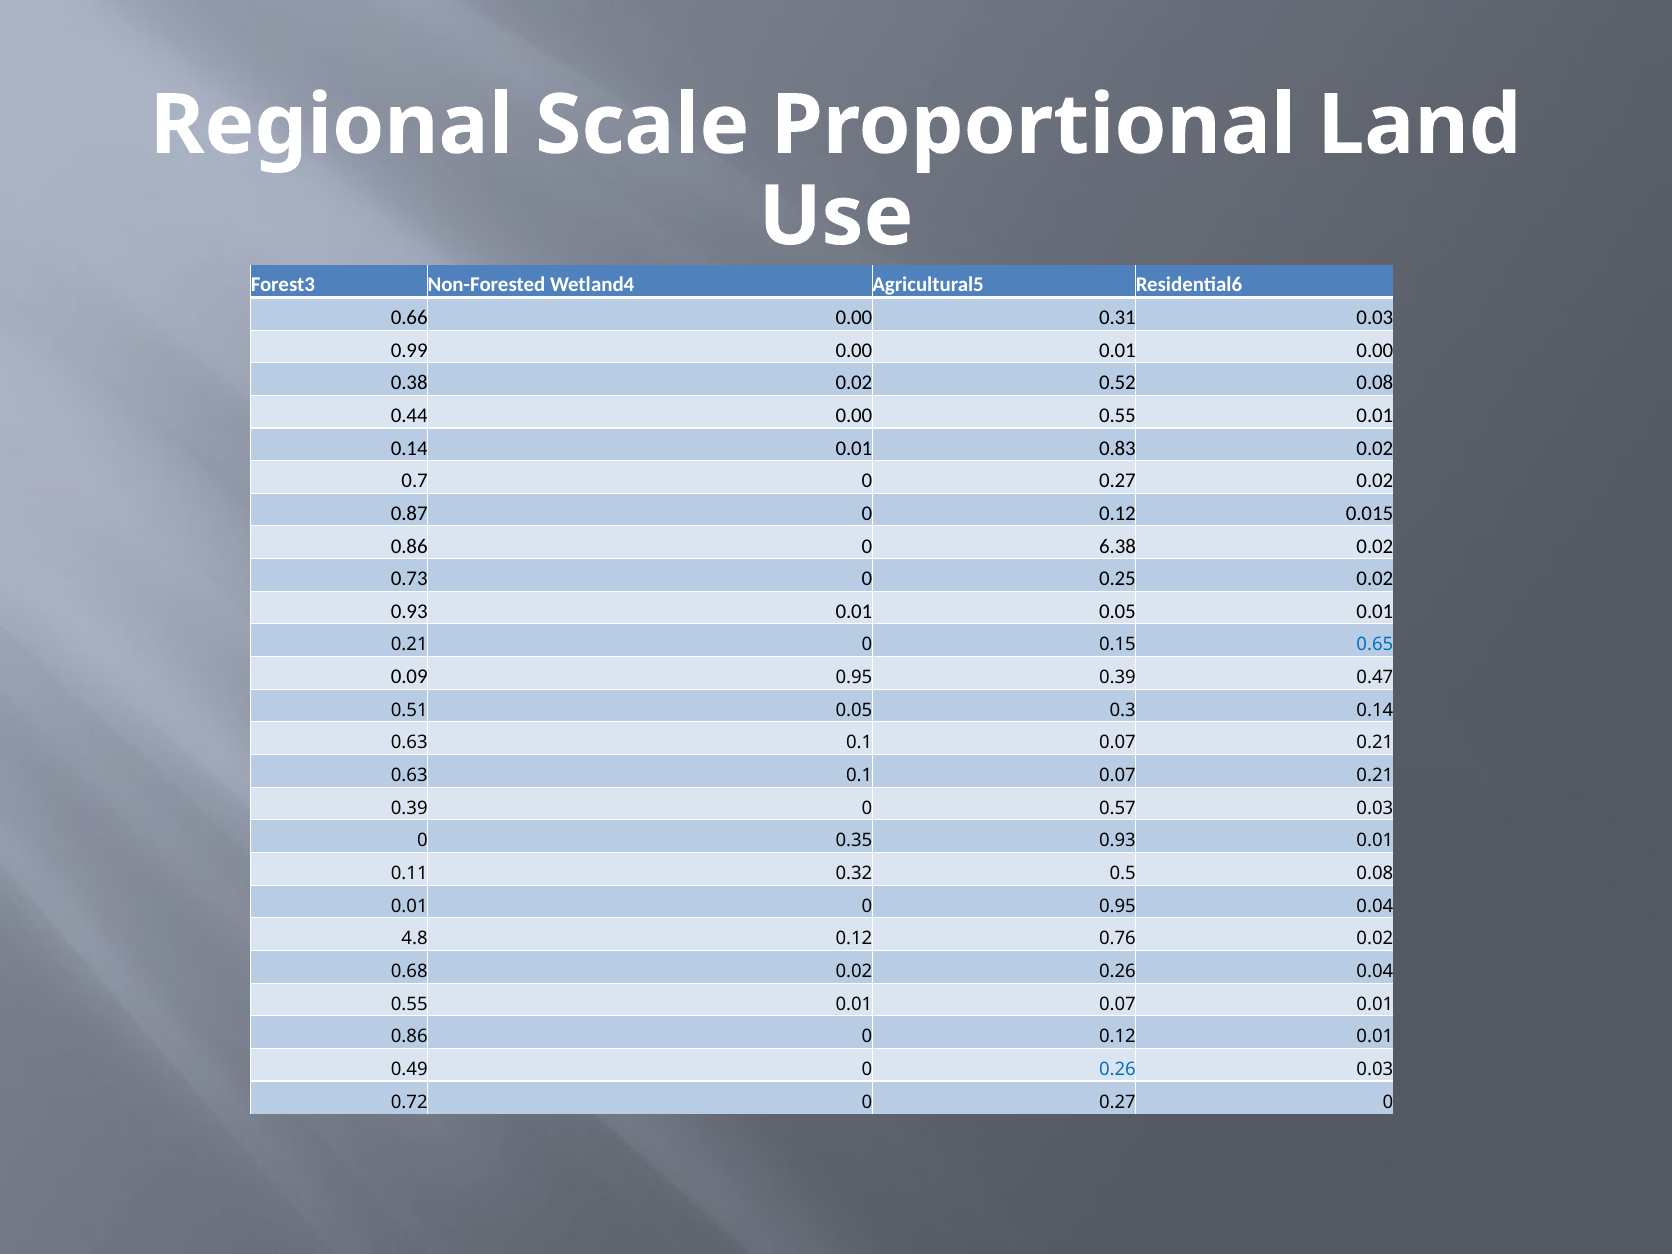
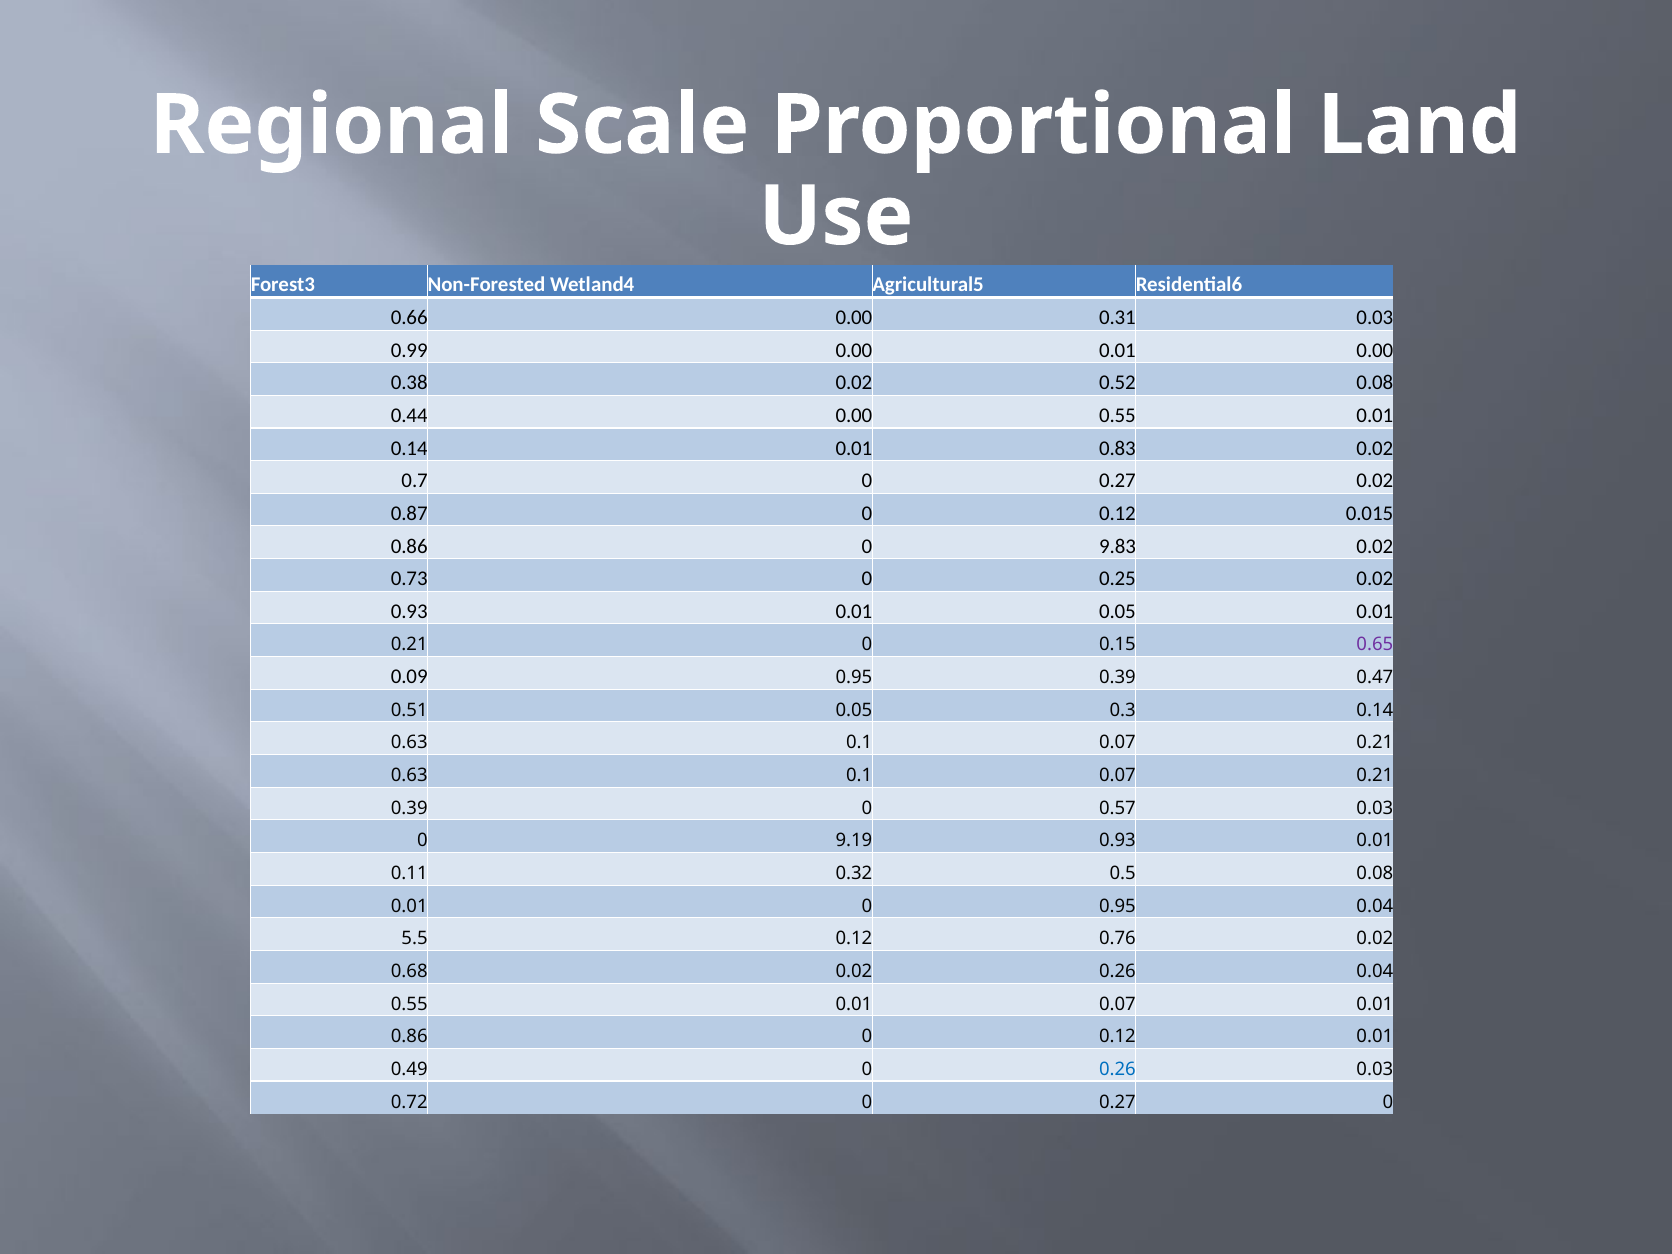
6.38: 6.38 -> 9.83 (1117, 546)
0.65 colour: blue -> purple (1375, 645)
0.35: 0.35 -> 9.19 (854, 841)
4.8: 4.8 -> 5.5 (415, 939)
